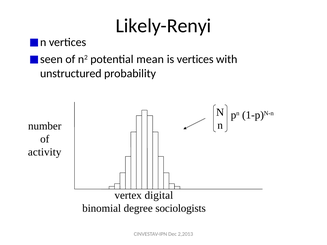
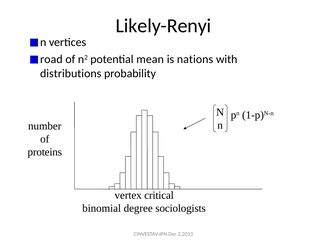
seen: seen -> road (51, 59)
is vertices: vertices -> nations (195, 59)
unstructured: unstructured -> distributions (71, 73)
activity: activity -> proteins (45, 152)
digital: digital -> critical (159, 195)
